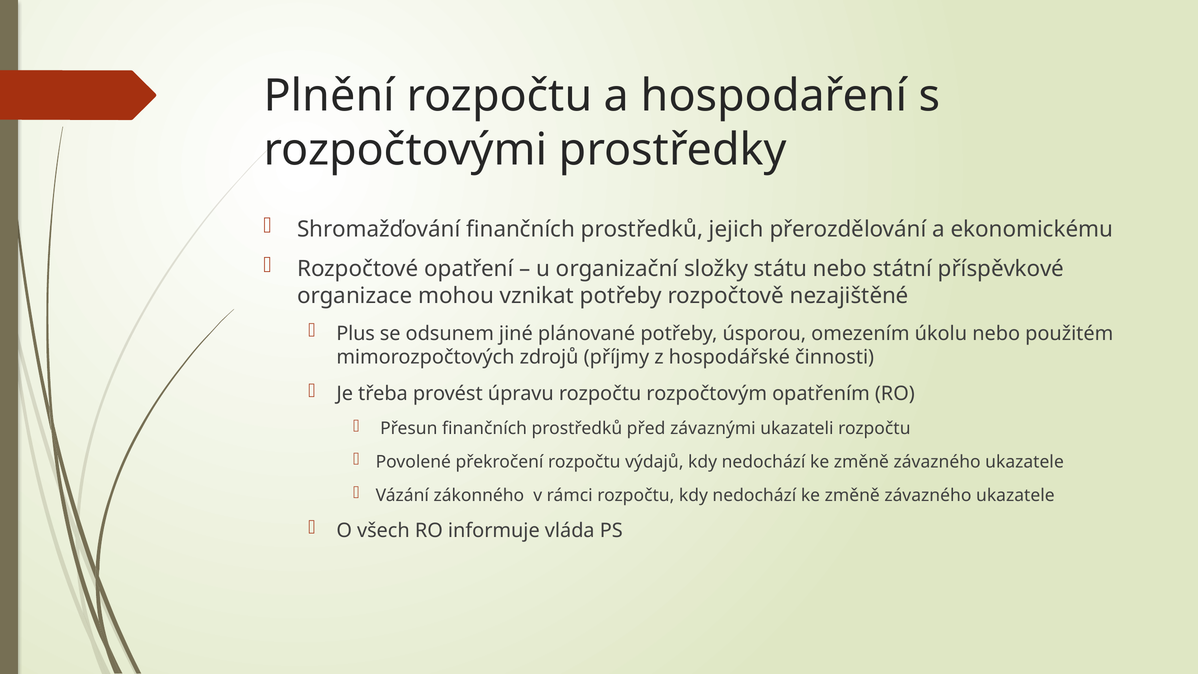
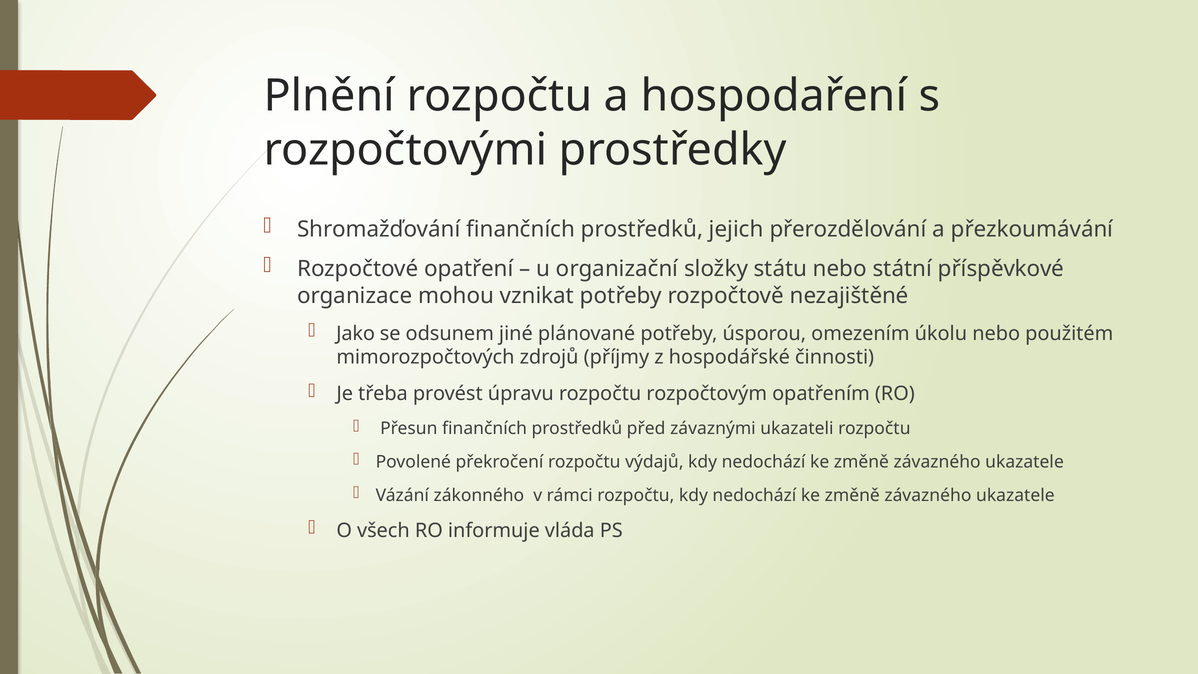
ekonomickému: ekonomickému -> přezkoumávání (1032, 229)
Plus: Plus -> Jako (356, 333)
